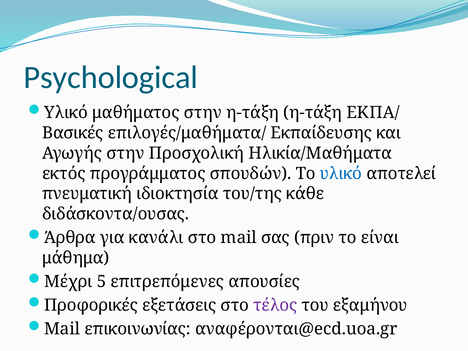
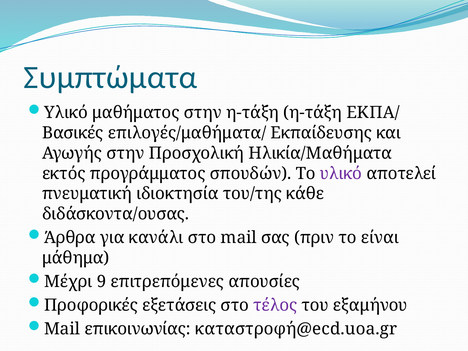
Psychological: Psychological -> Συμπτώματα (110, 77)
υλικό colour: blue -> purple (341, 173)
5: 5 -> 9 (101, 282)
αναφέρονται@ecd.uoa.gr: αναφέρονται@ecd.uoa.gr -> καταστροφή@ecd.uoa.gr (296, 329)
